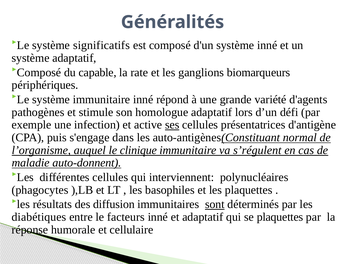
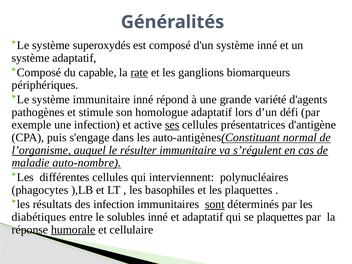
significatifs: significatifs -> superoxydés (102, 45)
rate underline: none -> present (139, 72)
clinique: clinique -> résulter (138, 150)
auto-donnent: auto-donnent -> auto-nombre (87, 163)
des diffusion: diffusion -> infection (114, 204)
facteurs: facteurs -> solubles (126, 217)
humorale underline: none -> present (73, 230)
